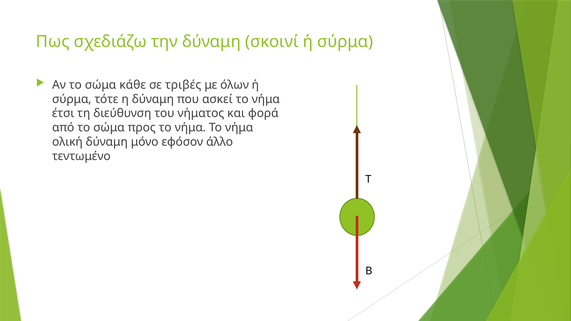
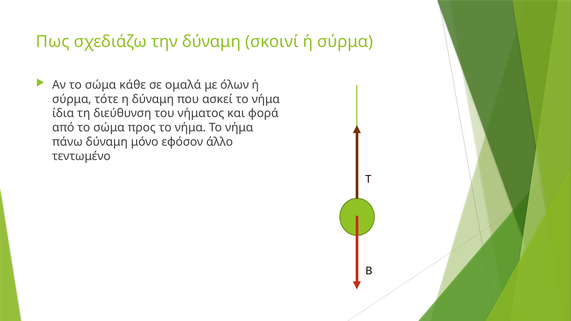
τριβές: τριβές -> ομαλά (183, 85)
έτσι: έτσι -> ίδια (63, 113)
ολική: ολική -> πάνω (67, 142)
